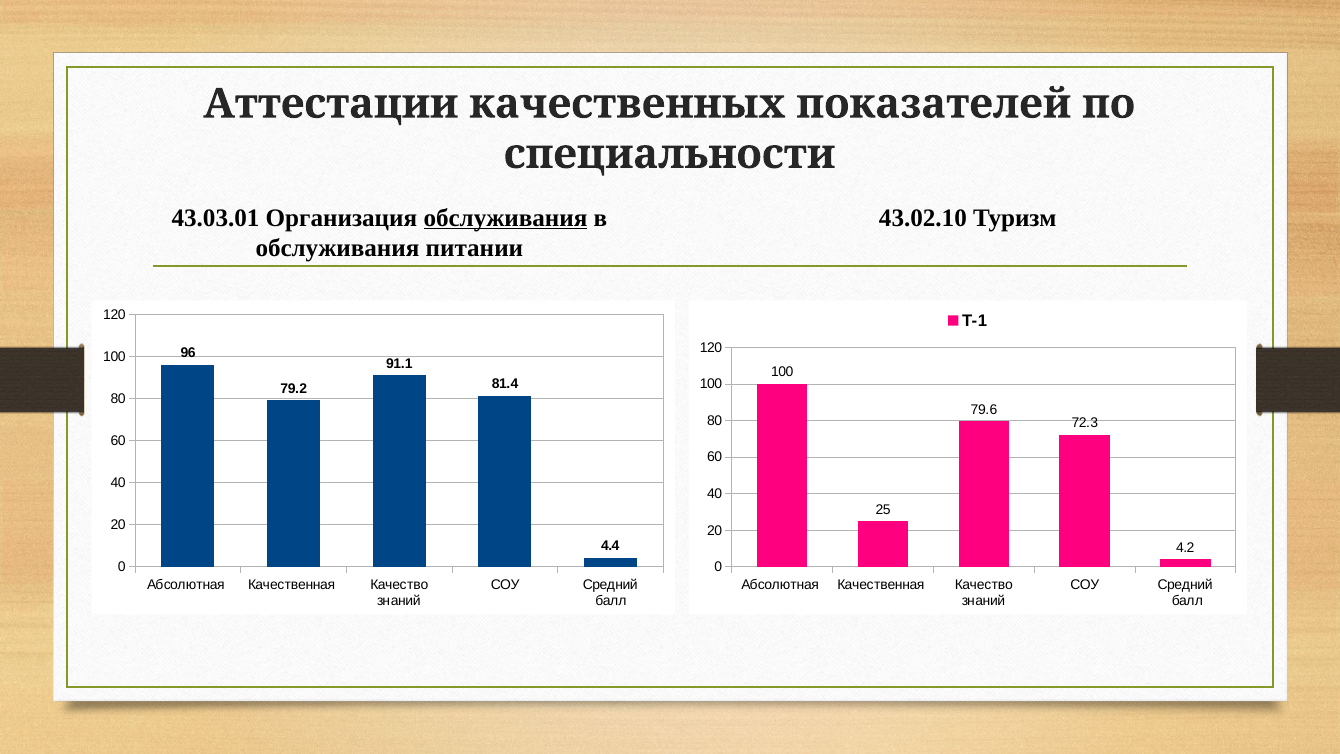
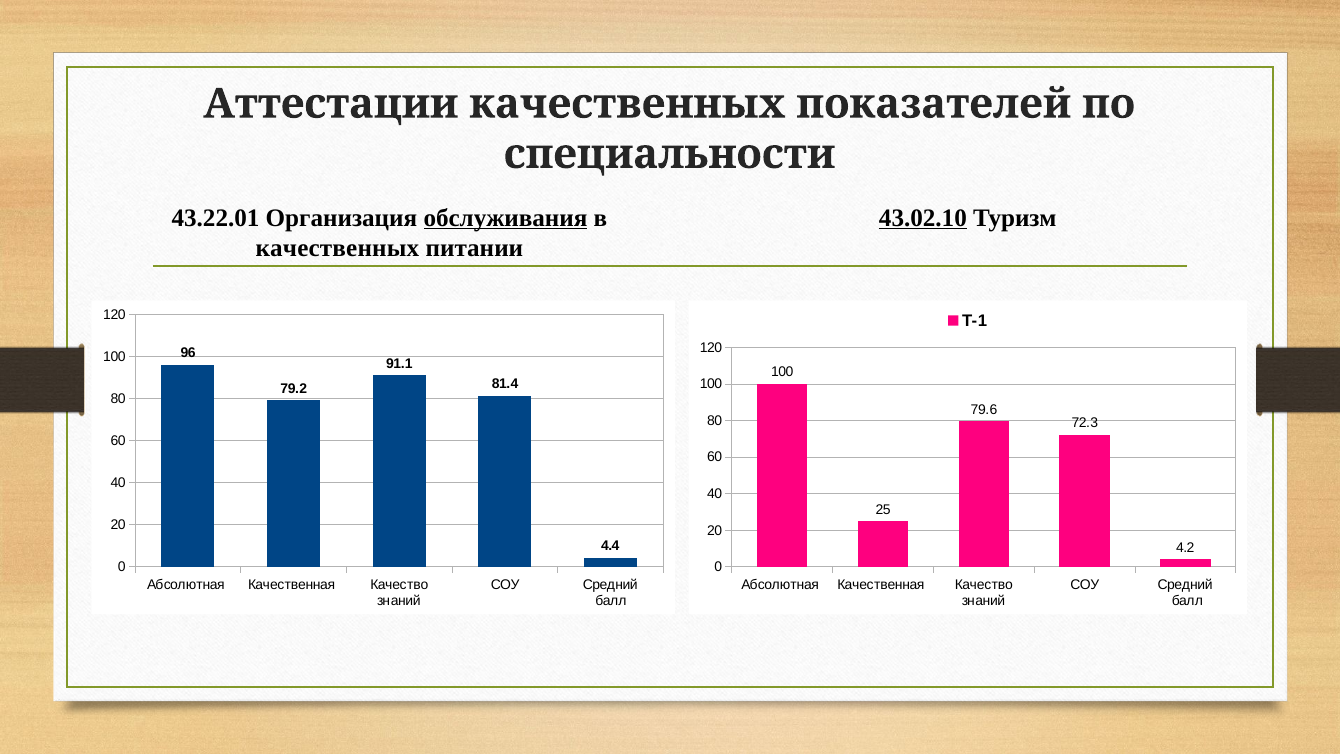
43.03.01: 43.03.01 -> 43.22.01 (216, 218)
43.02.10 underline: none -> present (923, 218)
обслуживания: обслуживания -> качественных (337, 248)
